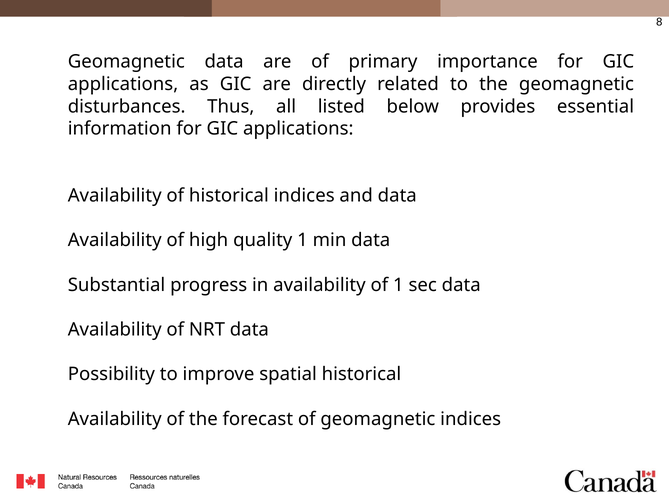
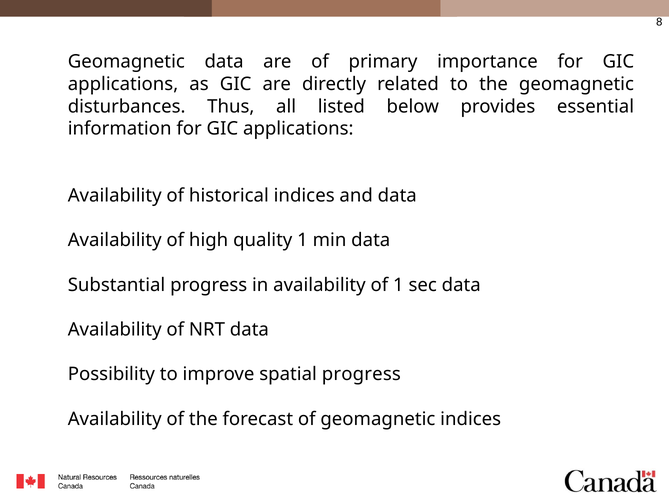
spatial historical: historical -> progress (361, 374)
